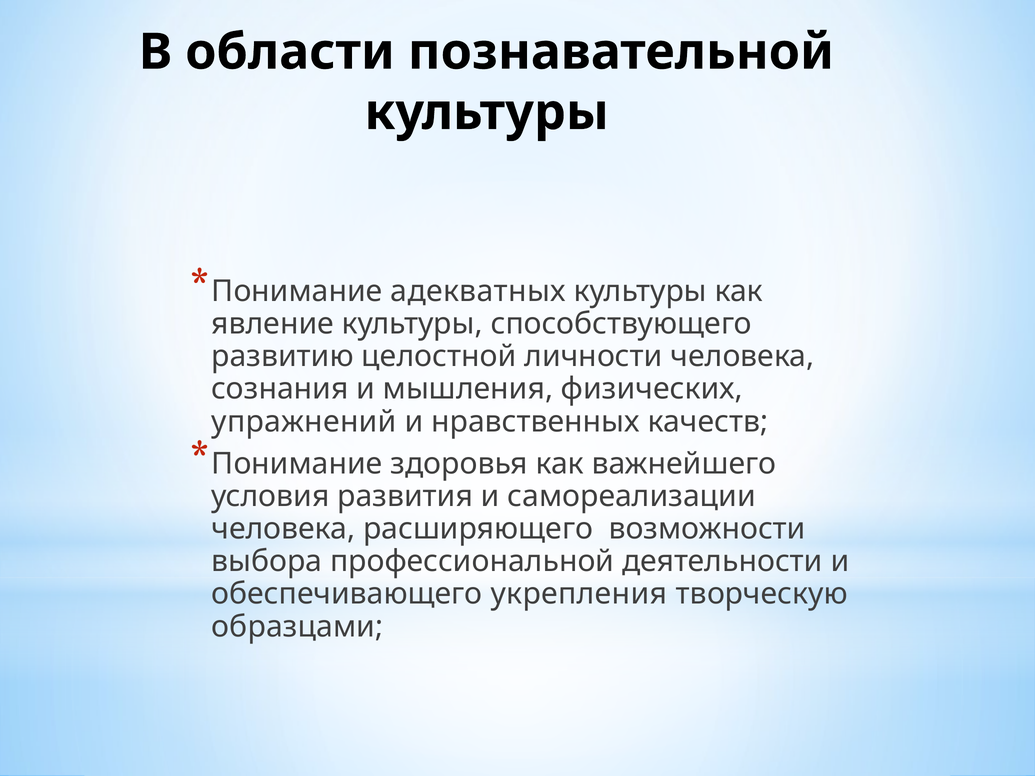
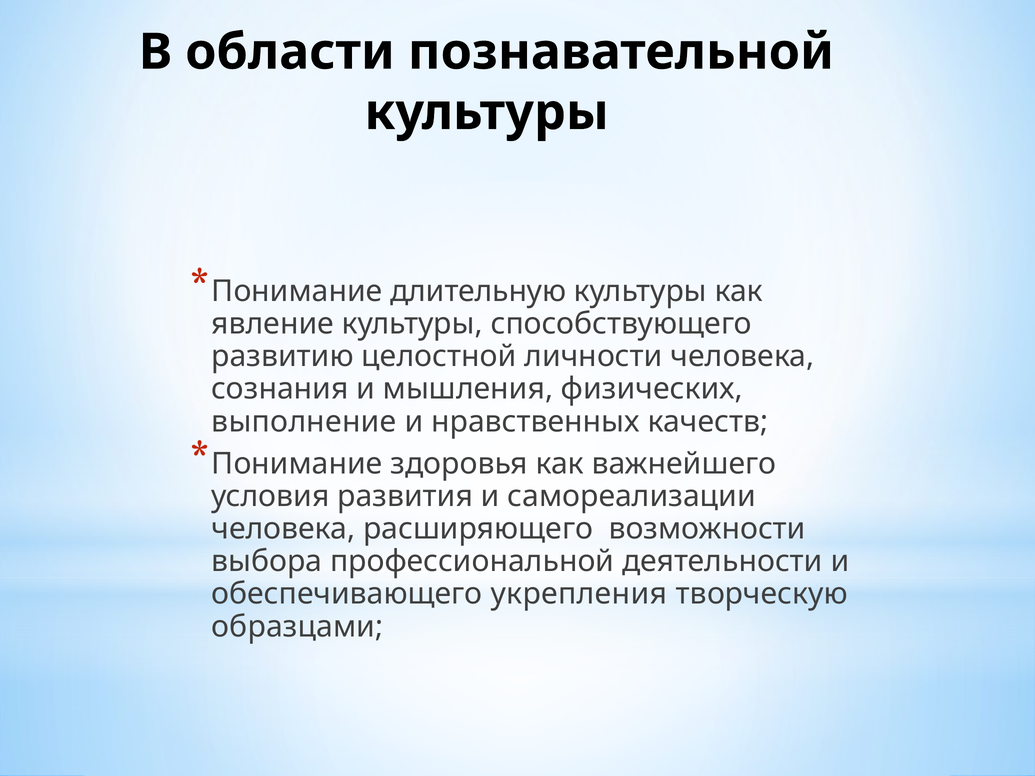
адекватных: адекватных -> длительную (478, 291)
упражнений: упражнений -> выполнение (304, 422)
